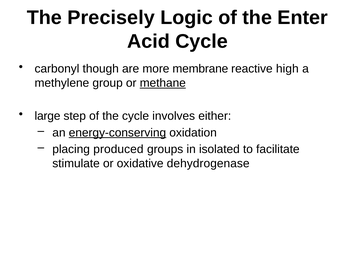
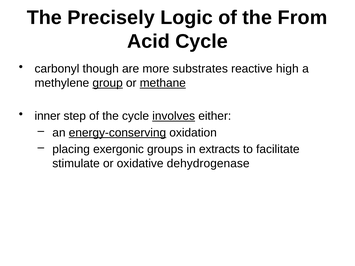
Enter: Enter -> From (303, 18)
membrane: membrane -> substrates (200, 69)
group underline: none -> present (108, 83)
large: large -> inner (47, 116)
involves underline: none -> present (174, 116)
produced: produced -> exergonic (118, 149)
isolated: isolated -> extracts (219, 149)
